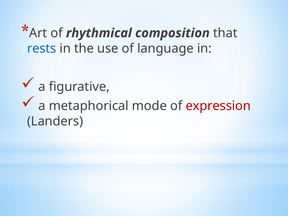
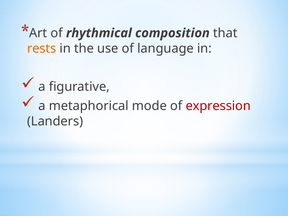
rests colour: blue -> orange (42, 48)
